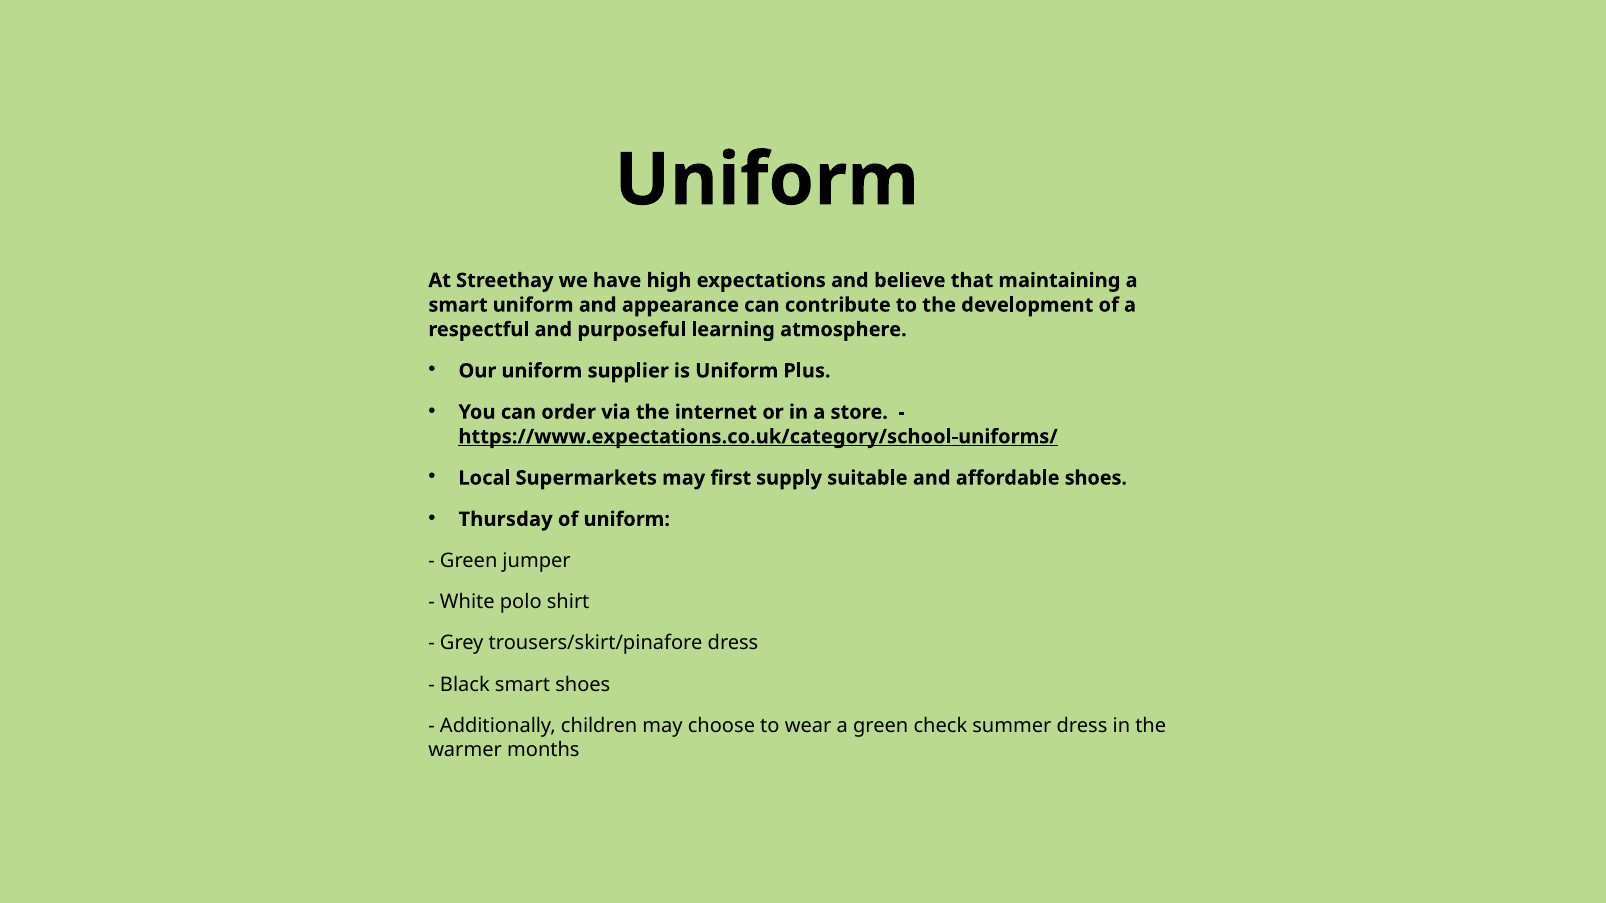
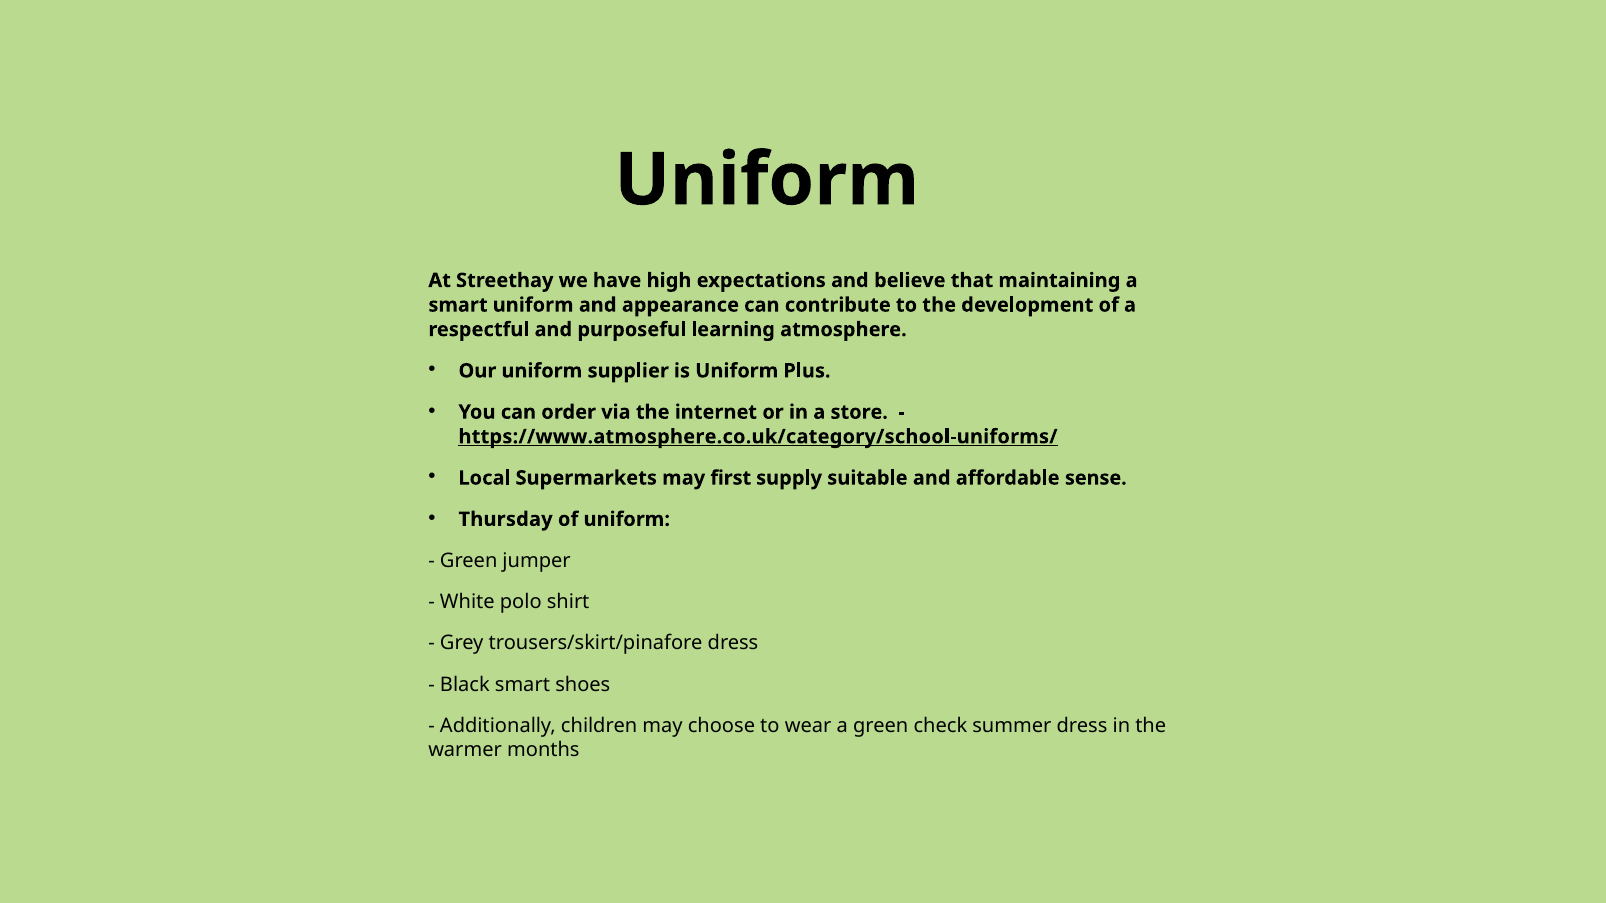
https://www.expectations.co.uk/category/school-uniforms/: https://www.expectations.co.uk/category/school-uniforms/ -> https://www.atmosphere.co.uk/category/school-uniforms/ (758, 437)
affordable shoes: shoes -> sense (1096, 478)
